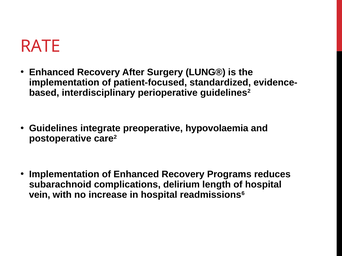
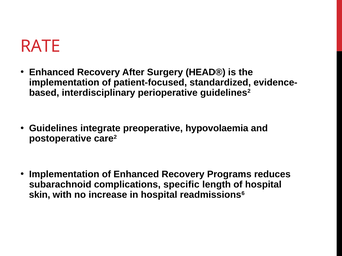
LUNG®: LUNG® -> HEAD® (206, 72)
delirium: delirium -> specific (181, 185)
vein: vein -> skin (40, 195)
